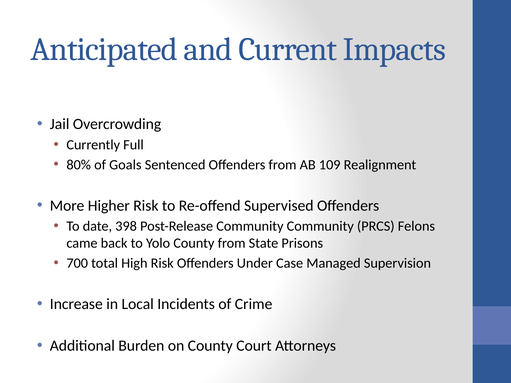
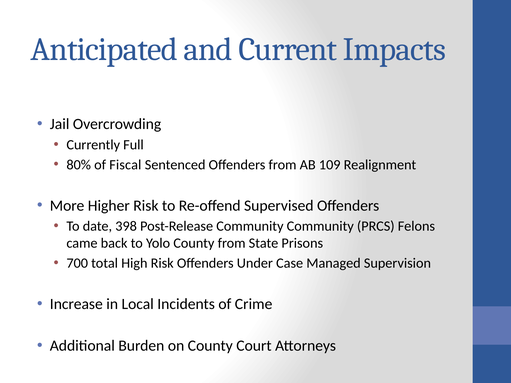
Goals: Goals -> Fiscal (125, 165)
